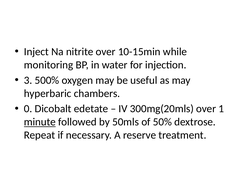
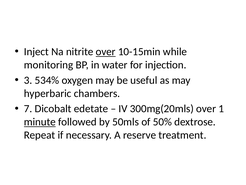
over underline: none -> present (106, 52)
500%: 500% -> 534% (47, 80)
0: 0 -> 7 (28, 108)
